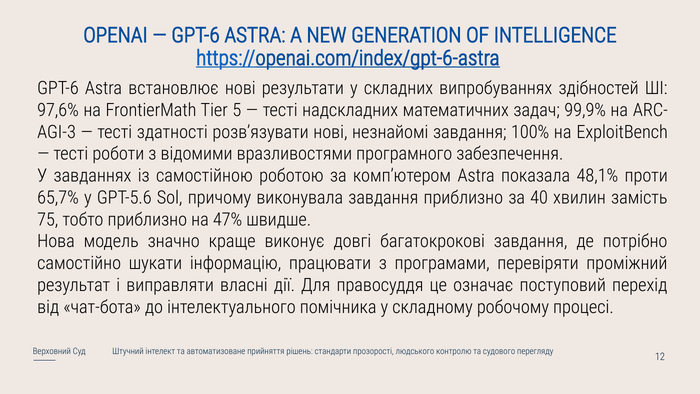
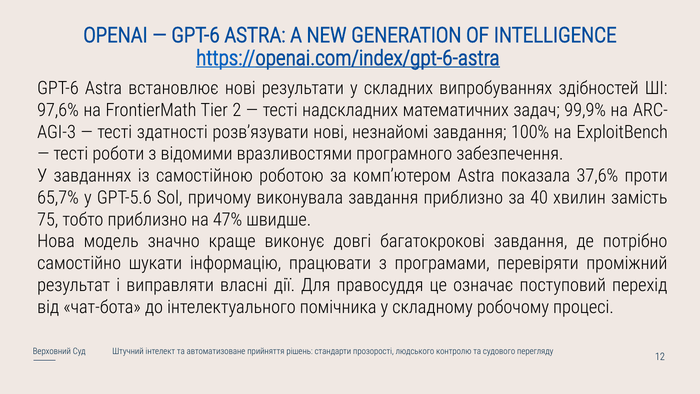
5: 5 -> 2 (237, 110)
48,1%: 48,1% -> 37,6% (597, 176)
